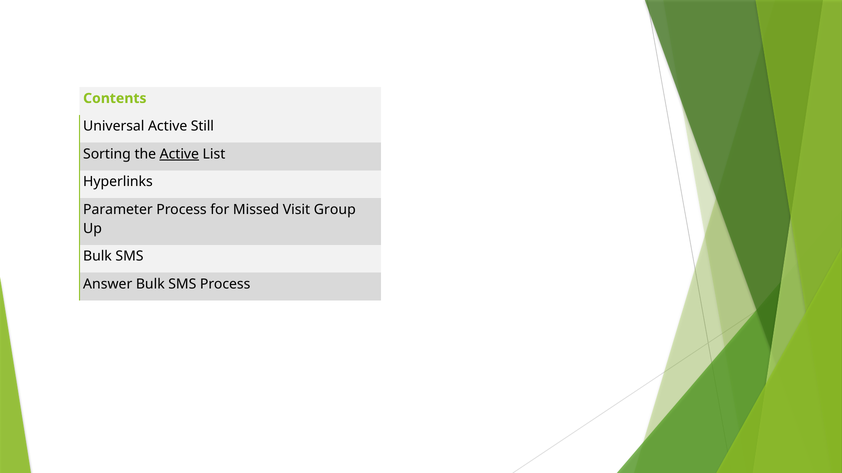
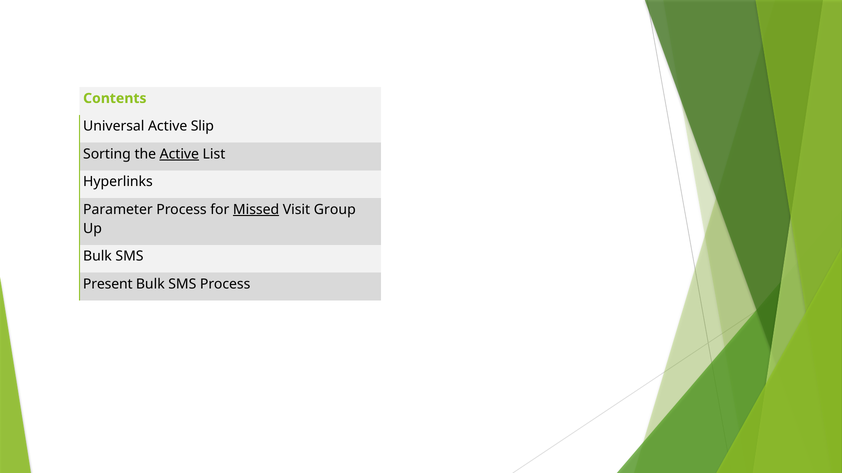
Still: Still -> Slip (202, 126)
Missed underline: none -> present (256, 210)
Answer: Answer -> Present (108, 284)
